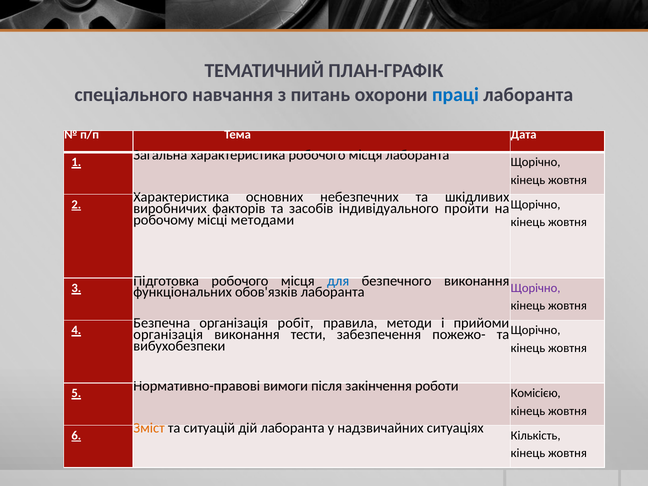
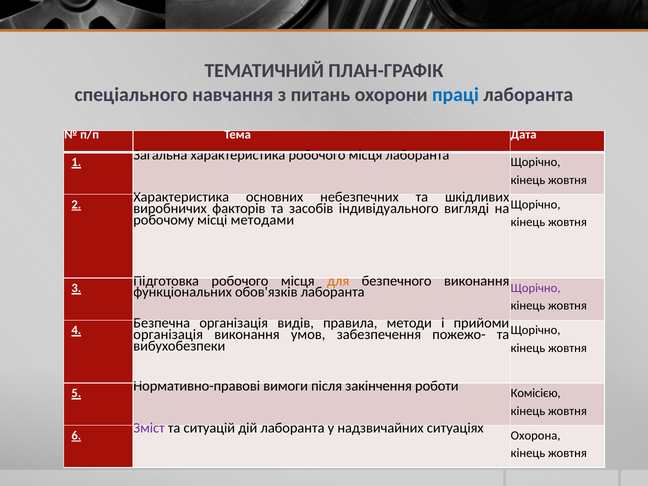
пройти: пройти -> вигляді (467, 208)
для colour: blue -> orange (338, 281)
робіт: робіт -> видів (296, 323)
тести: тести -> умов (308, 334)
Зміст colour: orange -> purple (149, 428)
Кількість: Кількість -> Охорона (536, 435)
